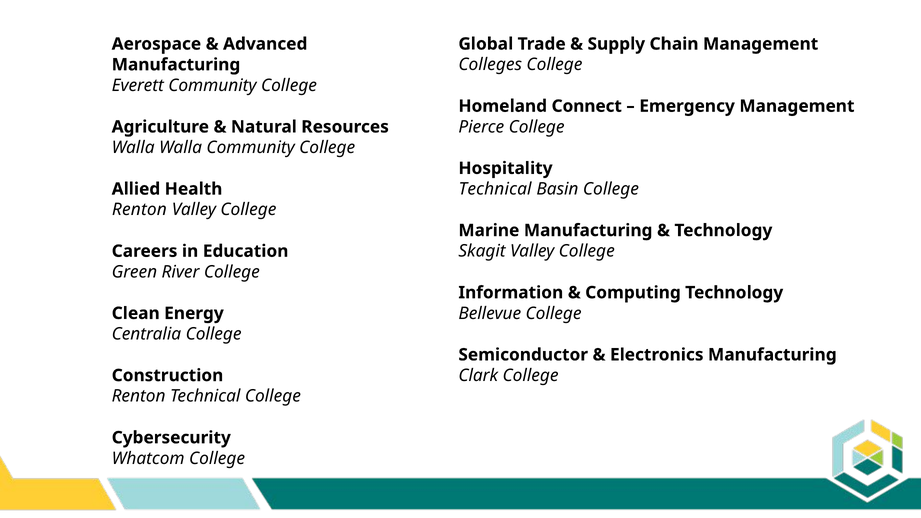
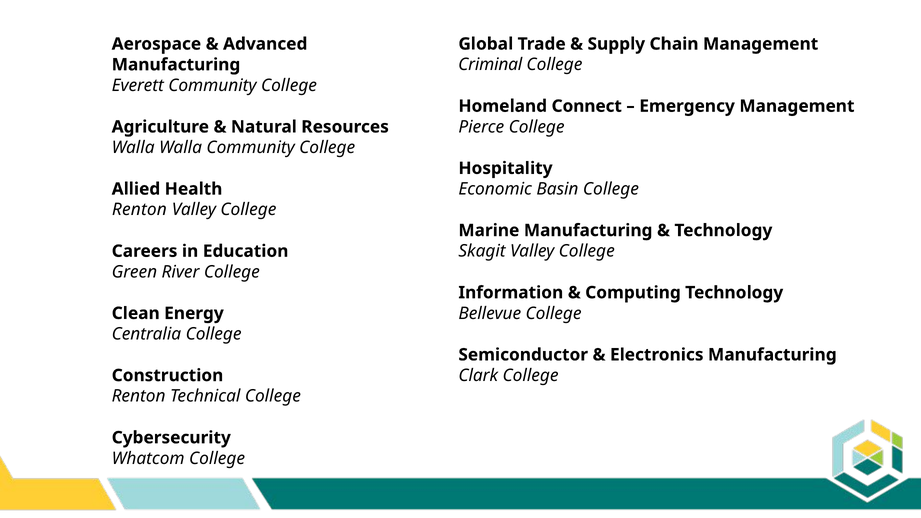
Colleges: Colleges -> Criminal (490, 65)
Technical: Technical -> Economic (495, 189)
